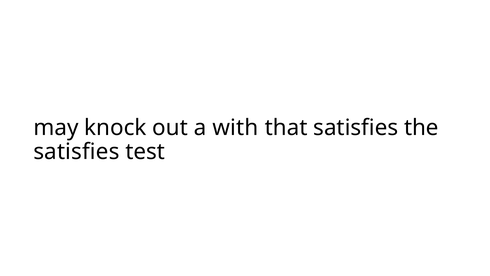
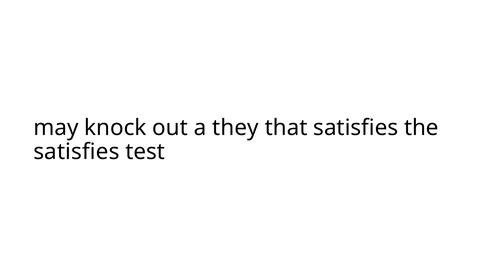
with: with -> they (235, 127)
